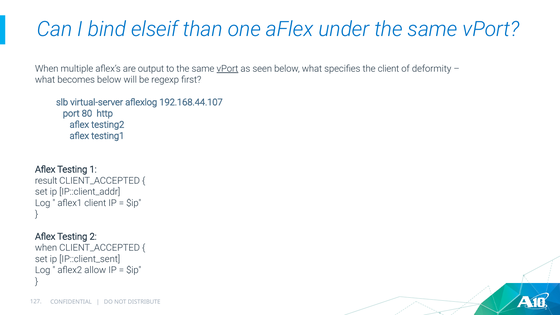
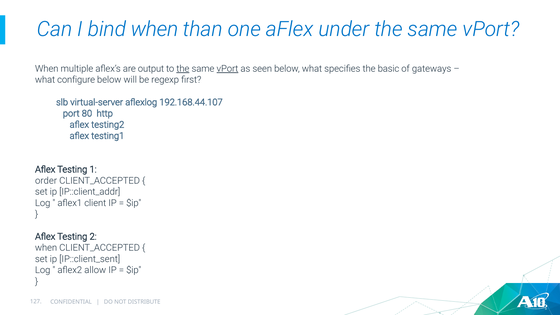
bind elseif: elseif -> when (155, 29)
the underline: none -> present (183, 69)
the client: client -> basic (389, 69)
deformity: deformity -> gateways (432, 69)
becomes: becomes -> configure (76, 80)
result: result -> order (46, 181)
